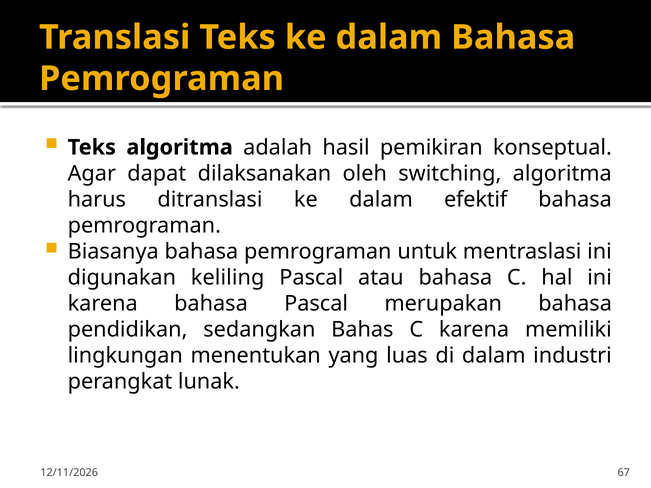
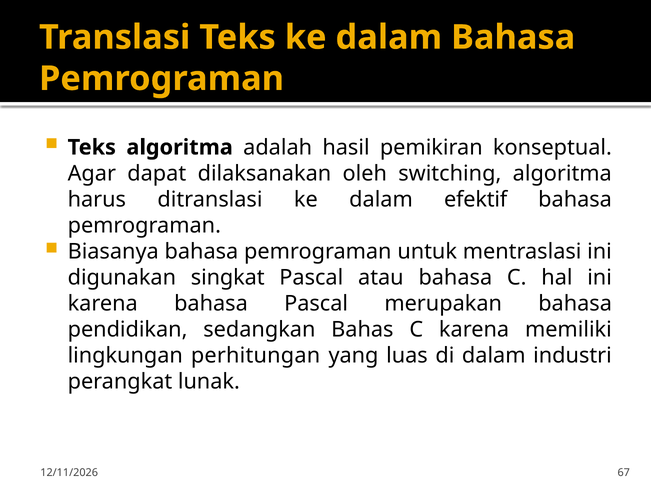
keliling: keliling -> singkat (228, 278)
menentukan: menentukan -> perhitungan (256, 356)
